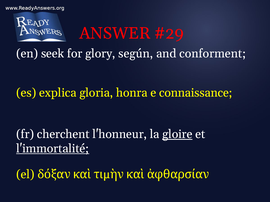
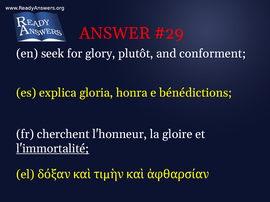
según: según -> plutôt (136, 54)
connaissance: connaissance -> bénédictions (196, 93)
gloire underline: present -> none (177, 135)
